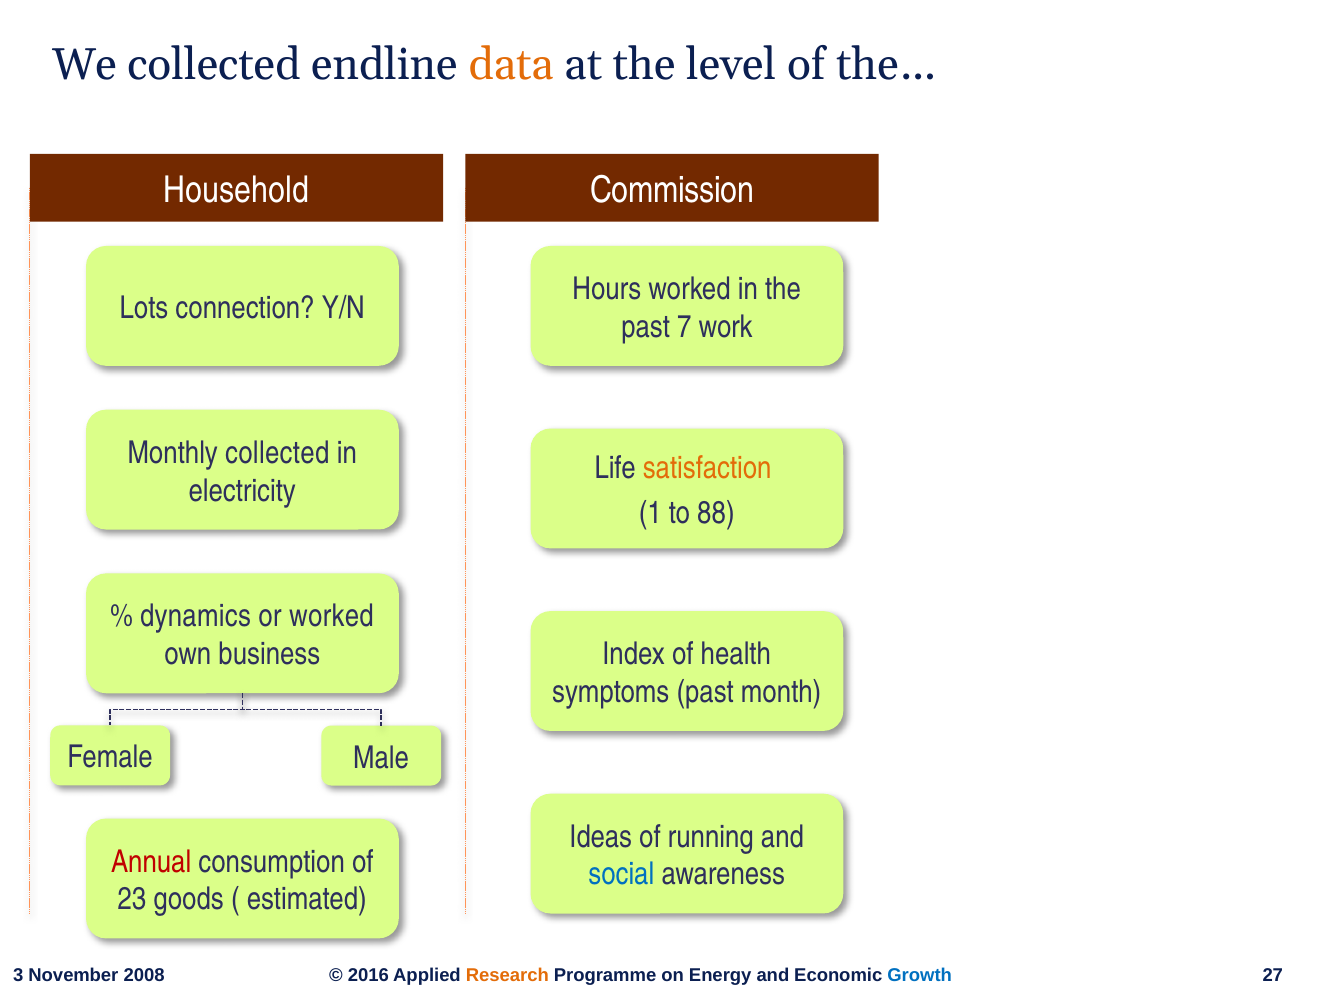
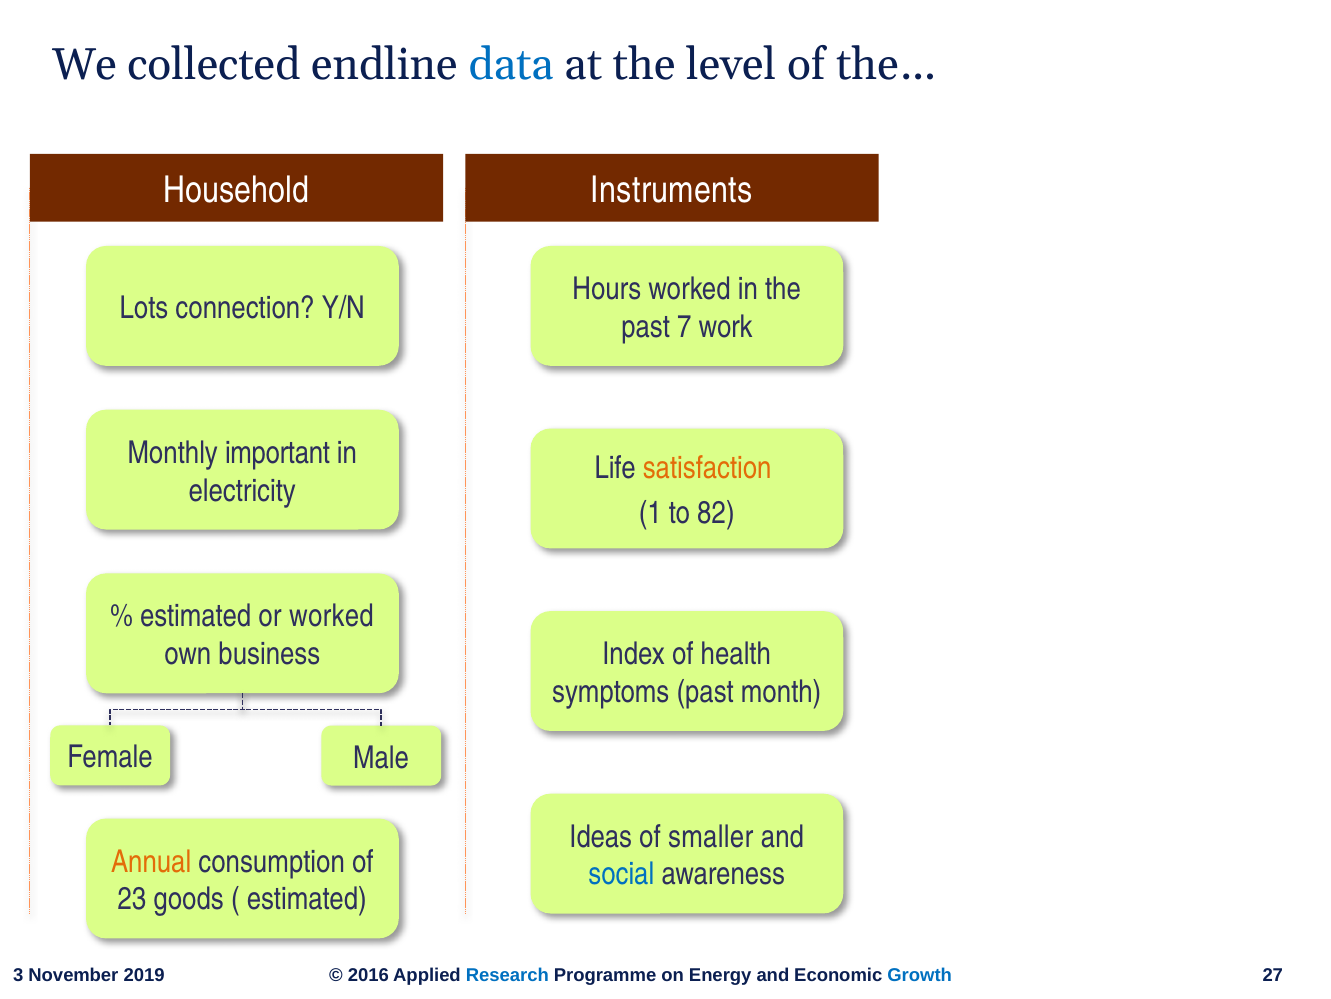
data colour: orange -> blue (511, 64)
Commission: Commission -> Instruments (672, 190)
Monthly collected: collected -> important (278, 453)
88: 88 -> 82 (716, 512)
dynamics: dynamics -> estimated (196, 616)
running: running -> smaller (711, 836)
Annual colour: red -> orange (151, 861)
2008: 2008 -> 2019 (144, 975)
Research colour: orange -> blue (507, 975)
